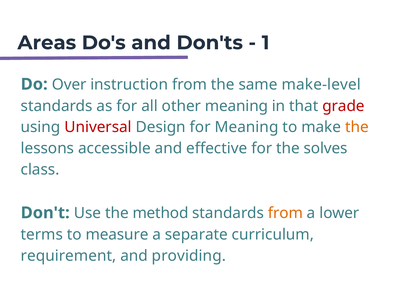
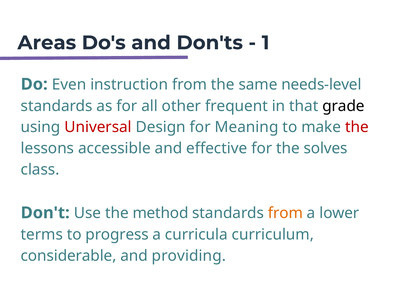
Over: Over -> Even (69, 85)
make-level: make-level -> needs-level (321, 85)
other meaning: meaning -> frequent (236, 106)
grade colour: red -> black (343, 106)
the colour: orange -> red (357, 127)
measure: measure -> progress (117, 235)
separate: separate -> curricula (196, 235)
requirement: requirement -> considerable (69, 256)
